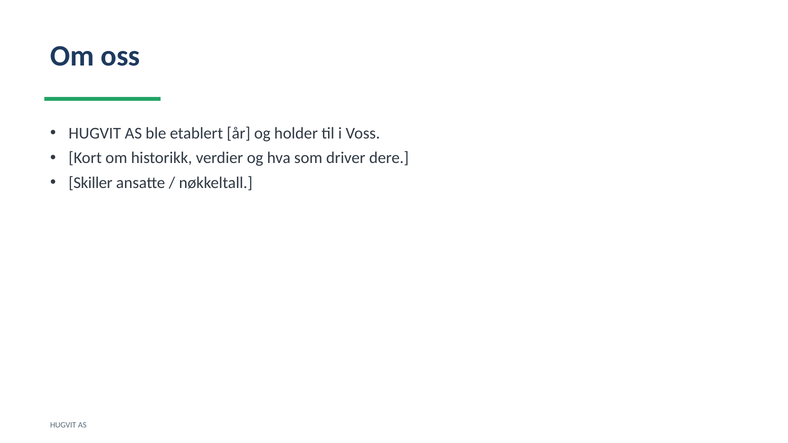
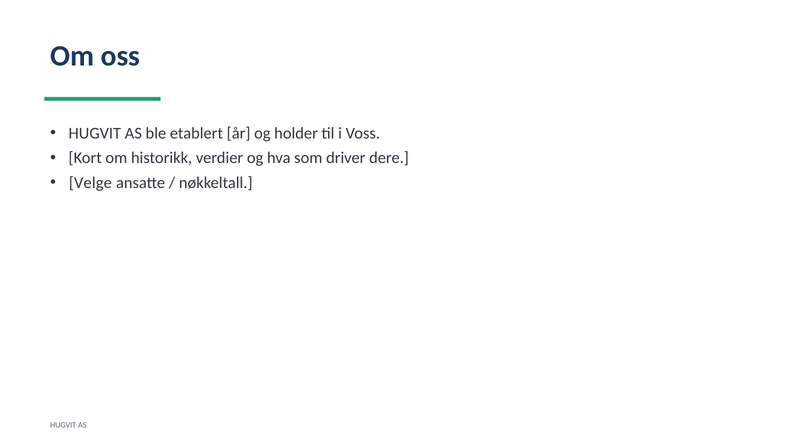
Skiller: Skiller -> Velge (90, 183)
